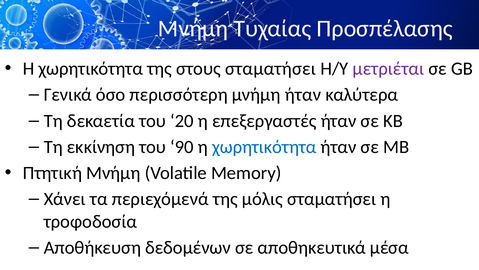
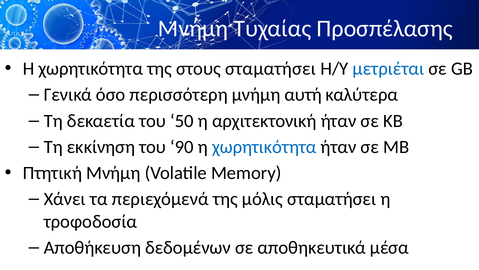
μετριέται colour: purple -> blue (388, 69)
μνήμη ήταν: ήταν -> αυτή (303, 95)
20: 20 -> 50 (182, 121)
επεξεργαστές: επεξεργαστές -> αρχιτεκτονική (264, 121)
